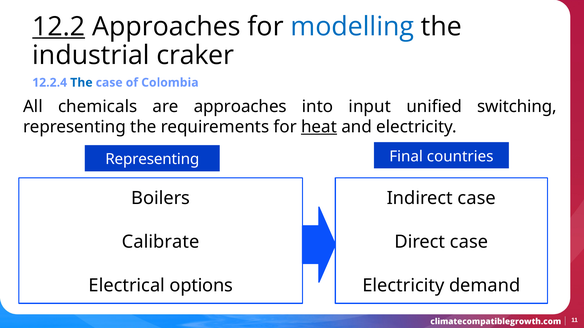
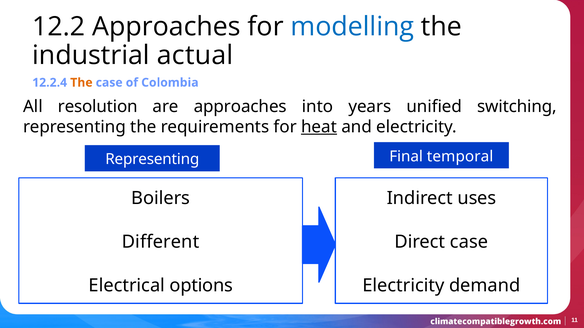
12.2 underline: present -> none (59, 27)
craker: craker -> actual (195, 56)
The colour: blue -> orange (81, 83)
chemicals: chemicals -> resolution (98, 107)
input: input -> years (370, 107)
countries: countries -> temporal (460, 157)
Indirect case: case -> uses (477, 198)
Calibrate: Calibrate -> Different (161, 242)
